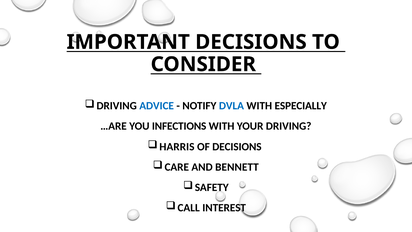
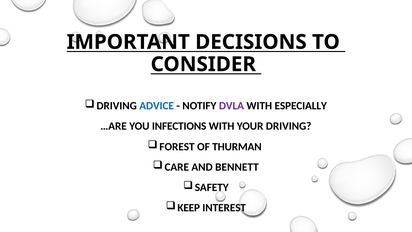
DVLA colour: blue -> purple (231, 106)
HARRIS: HARRIS -> FOREST (177, 147)
OF DECISIONS: DECISIONS -> THURMAN (237, 147)
CALL: CALL -> KEEP (189, 208)
